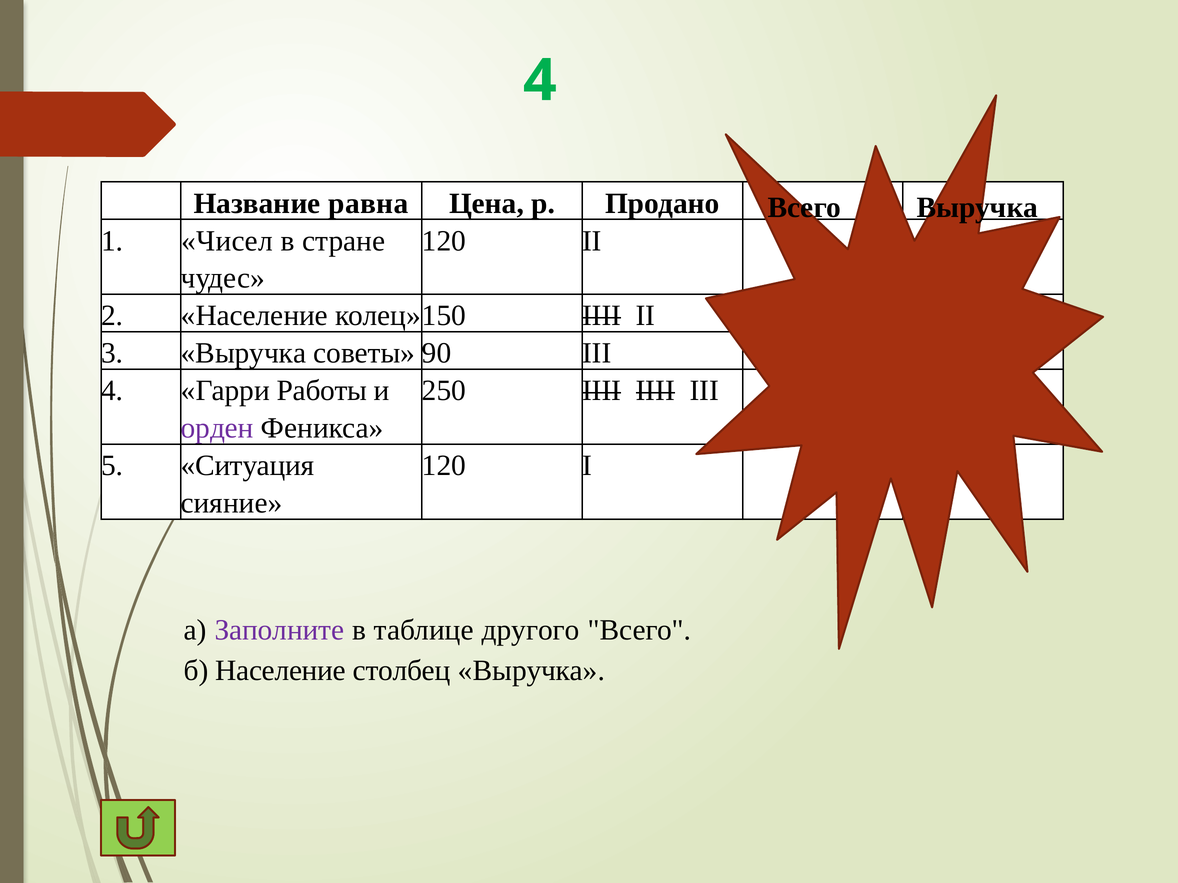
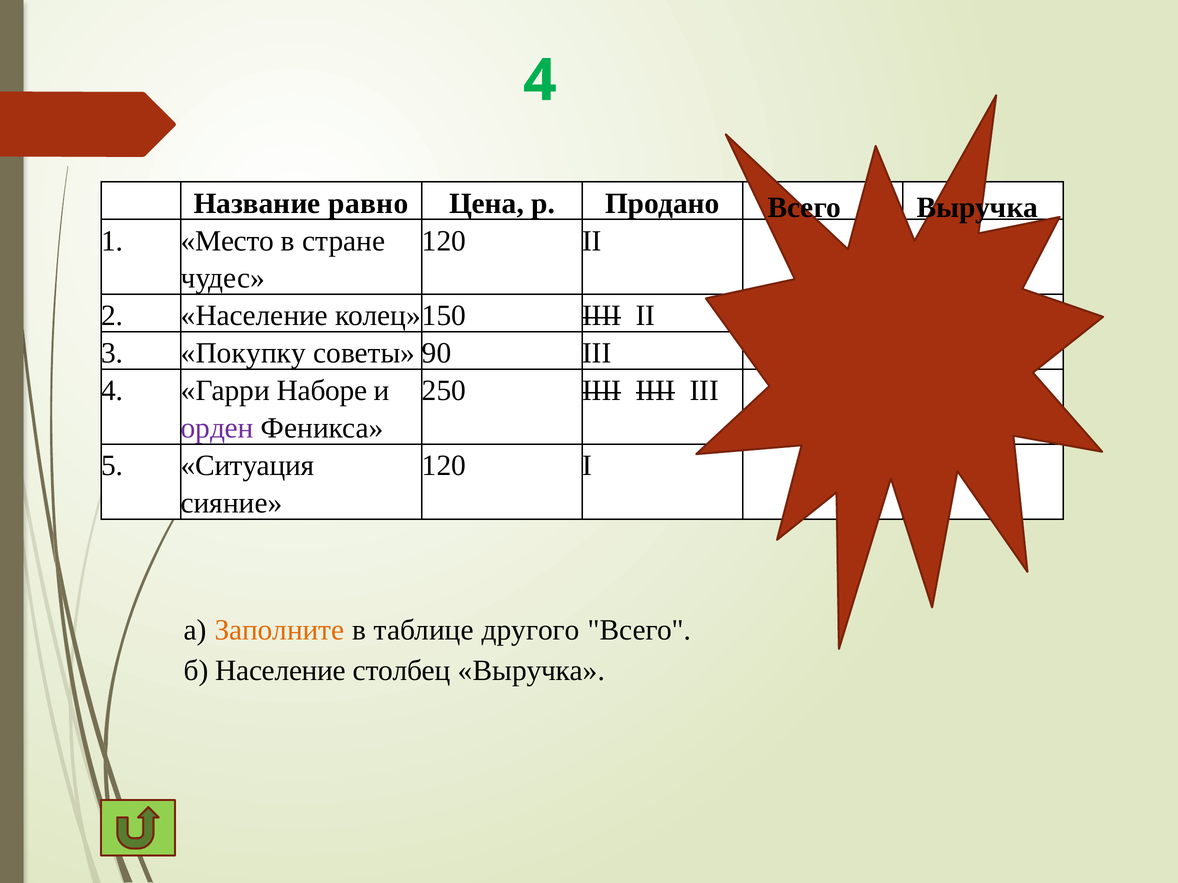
равна: равна -> равно (368, 203)
Чисел: Чисел -> Место (227, 241)
3 Выручка: Выручка -> Покупку (243, 353)
Работы: Работы -> Наборе (322, 391)
Заполните colour: purple -> orange (279, 630)
